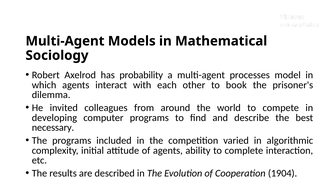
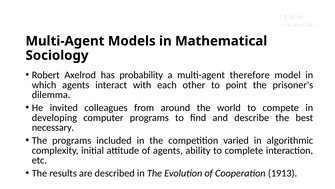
processes: processes -> therefore (250, 75)
book: book -> point (236, 85)
1904: 1904 -> 1913 (283, 173)
